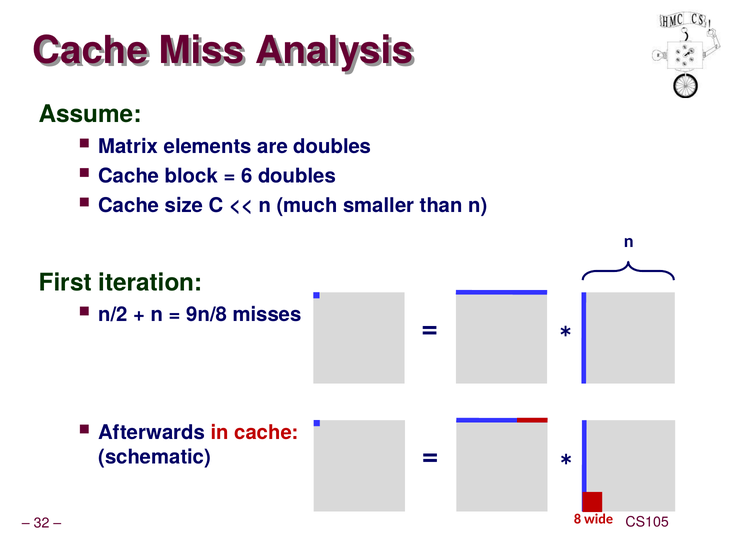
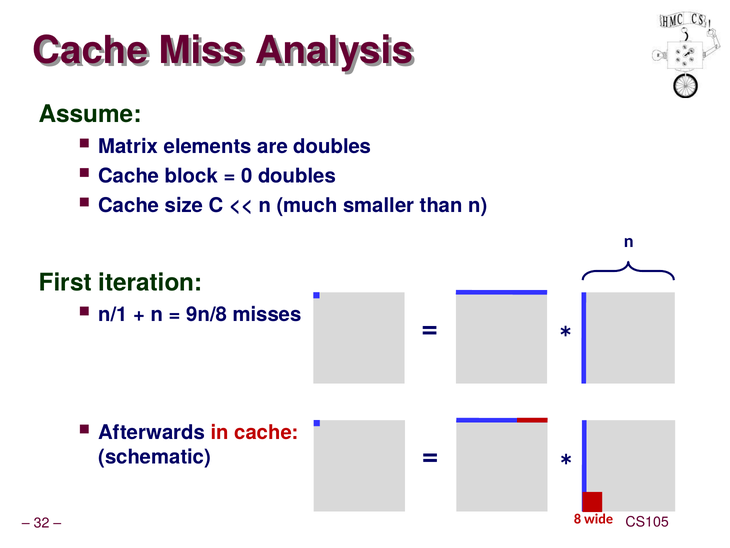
6: 6 -> 0 (247, 176)
n/2: n/2 -> n/1 (113, 314)
